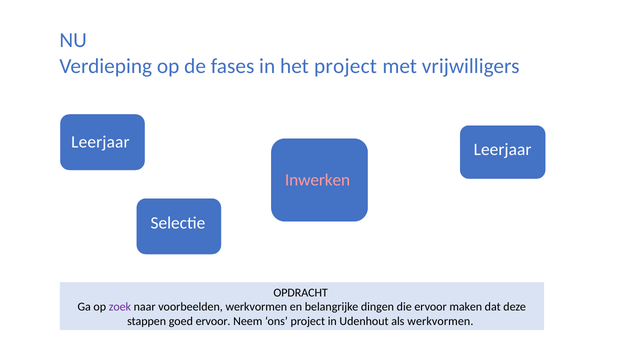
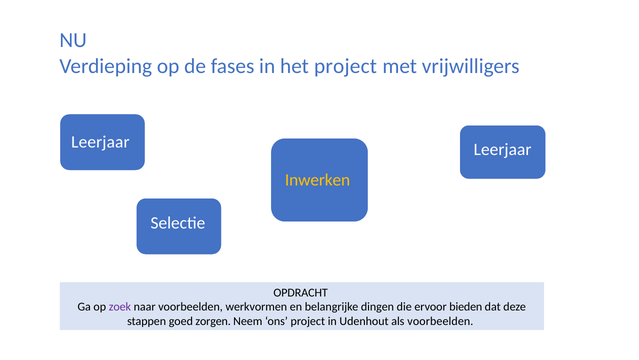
Inwerken colour: pink -> yellow (318, 180)
maken: maken -> bieden (466, 307)
goed ervoor: ervoor -> zorgen (213, 321)
als werkvormen: werkvormen -> voorbeelden (440, 321)
